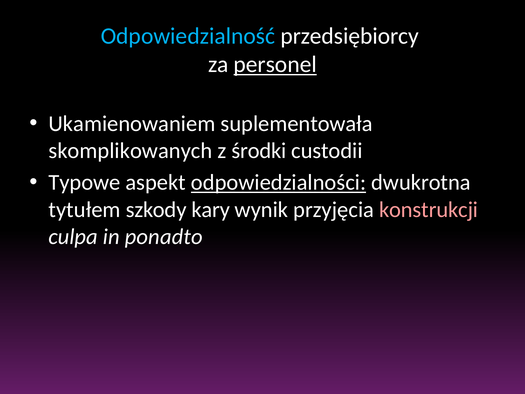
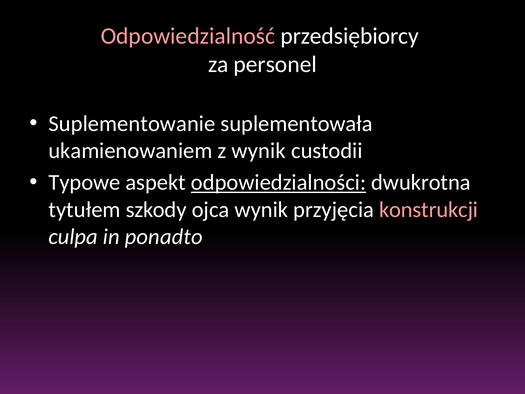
Odpowiedzialność colour: light blue -> pink (188, 36)
personel underline: present -> none (275, 64)
Ukamienowaniem: Ukamienowaniem -> Suplementowanie (132, 124)
skomplikowanych: skomplikowanych -> ukamienowaniem (130, 151)
z środki: środki -> wynik (259, 151)
kary: kary -> ojca (211, 209)
